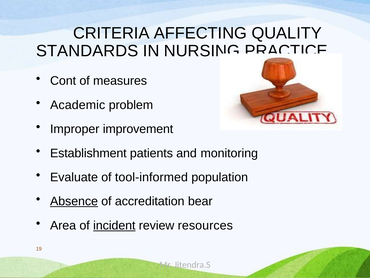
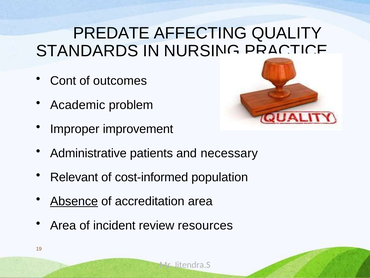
CRITERIA: CRITERIA -> PREDATE (111, 33)
measures: measures -> outcomes (120, 81)
Establishment: Establishment -> Administrative (88, 153)
monitoring: monitoring -> necessary (229, 153)
Evaluate: Evaluate -> Relevant (74, 177)
tool-informed: tool-informed -> cost-informed (152, 177)
accreditation bear: bear -> area (200, 201)
incident underline: present -> none (114, 225)
